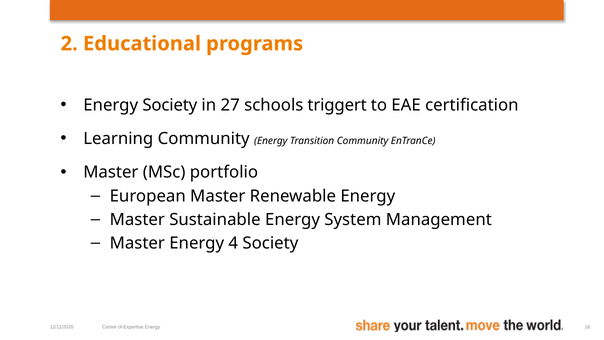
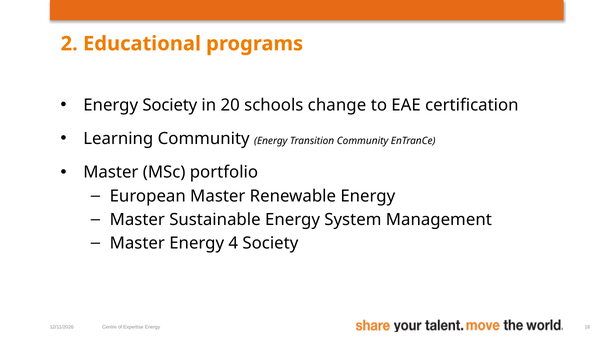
27: 27 -> 20 (230, 105)
triggert: triggert -> change (337, 105)
